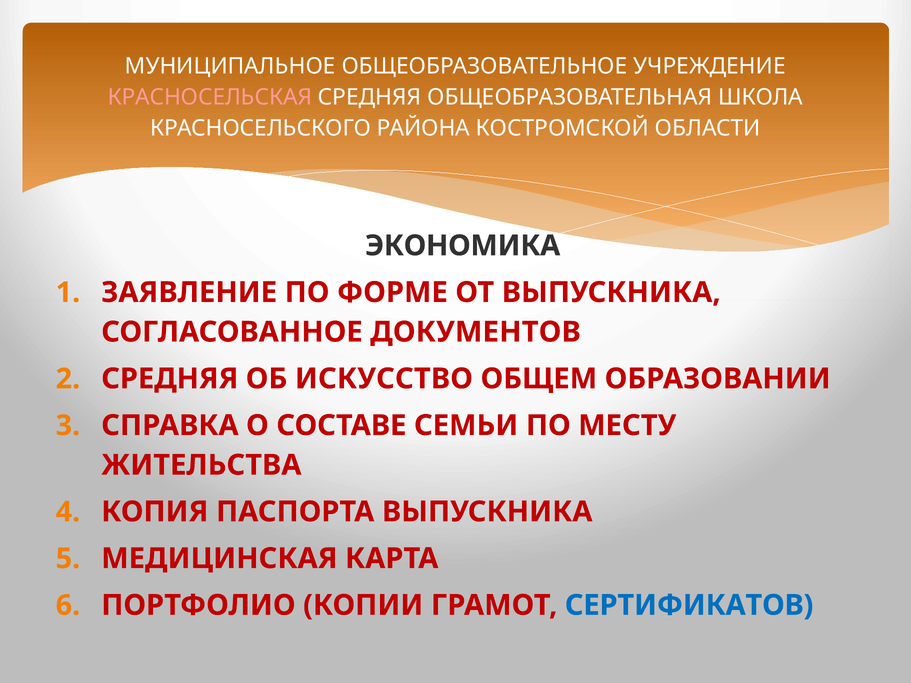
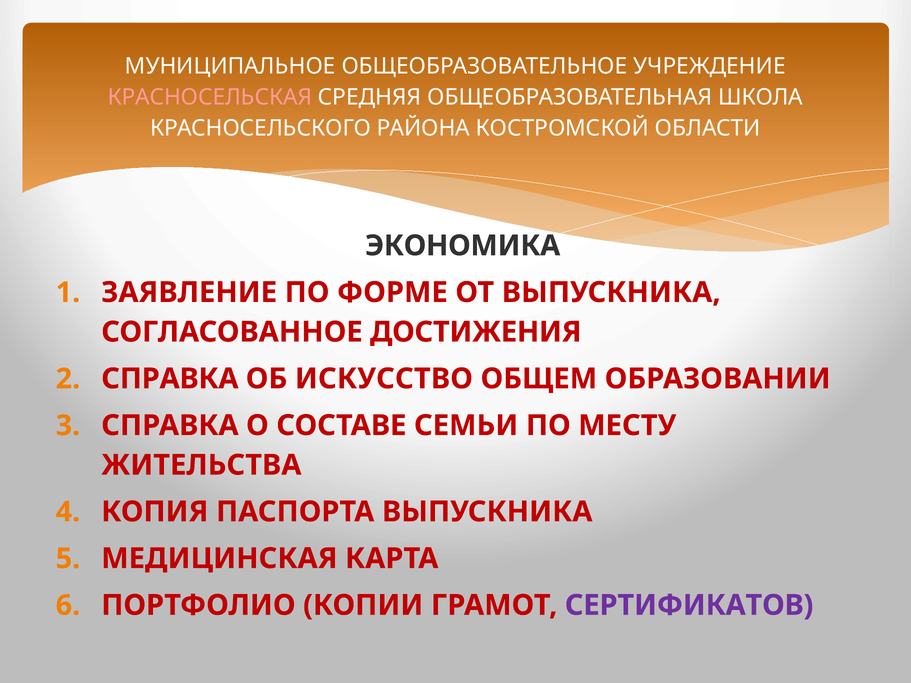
ДОКУМЕНТОВ: ДОКУМЕНТОВ -> ДОСТИЖЕНИЯ (476, 332)
СРЕДНЯЯ: СРЕДНЯЯ -> СПРАВКА (170, 379)
СЕРТИФИКАТОВ colour: blue -> purple (689, 605)
